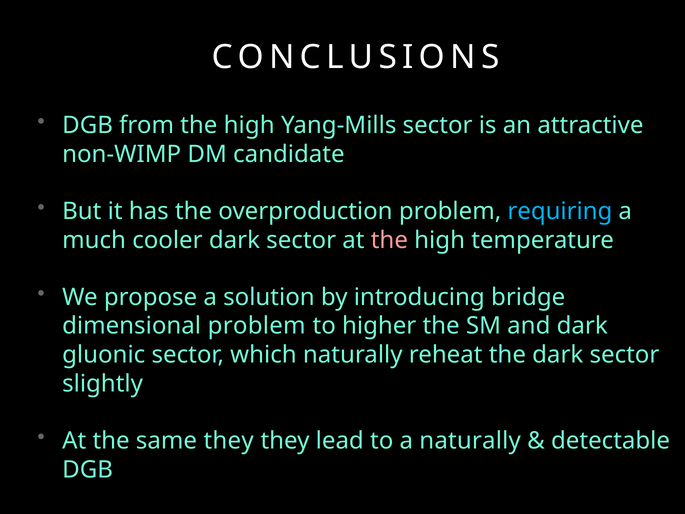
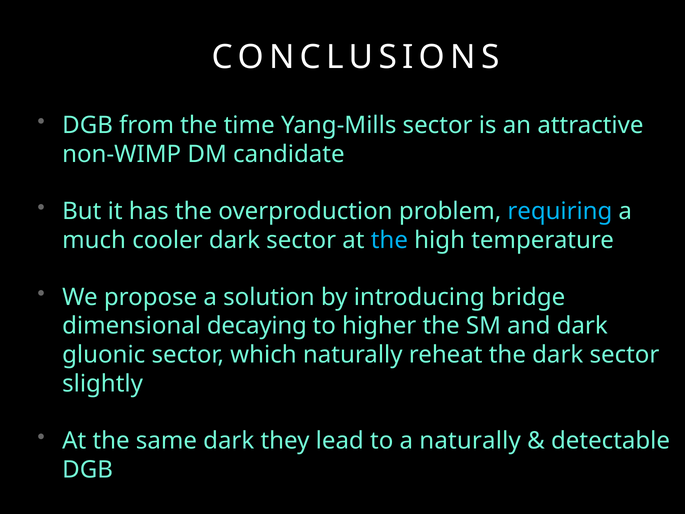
from the high: high -> time (249, 125)
the colour: pink -> light blue (389, 240)
dimensional problem: problem -> decaying (257, 326)
same they: they -> dark (229, 441)
